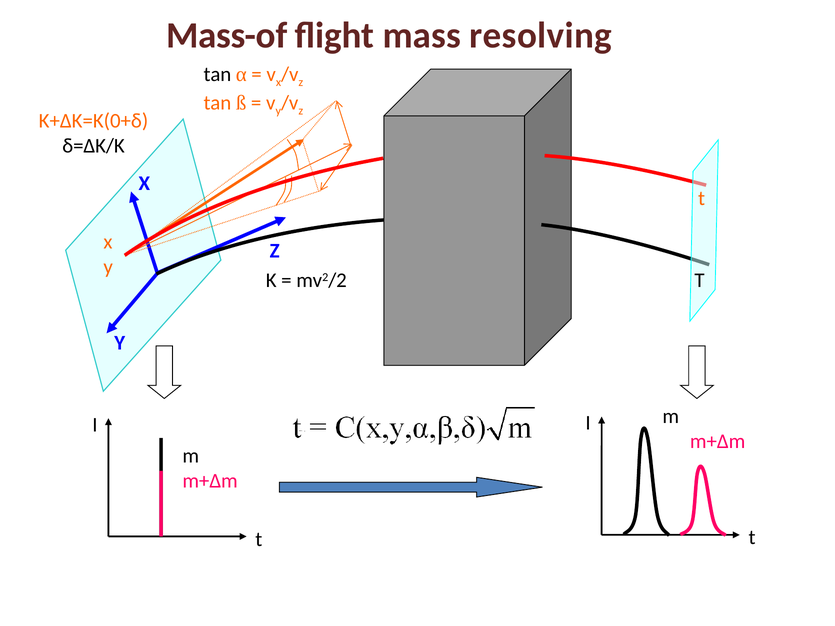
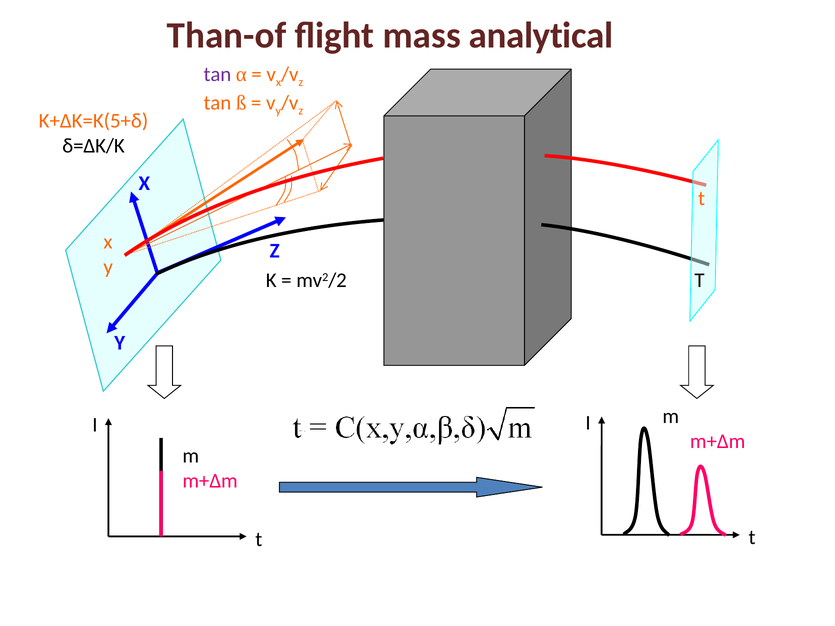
Mass-of: Mass-of -> Than-of (227, 35)
resolving: resolving -> analytical (541, 35)
tan colour: black -> purple (217, 74)
K+ΔK=K(0+δ: K+ΔK=K(0+δ -> K+ΔK=K(5+δ (93, 121)
